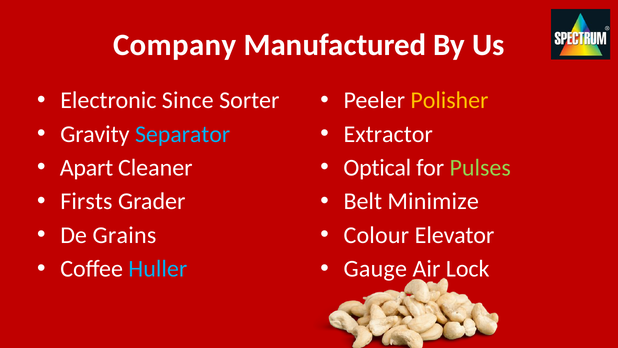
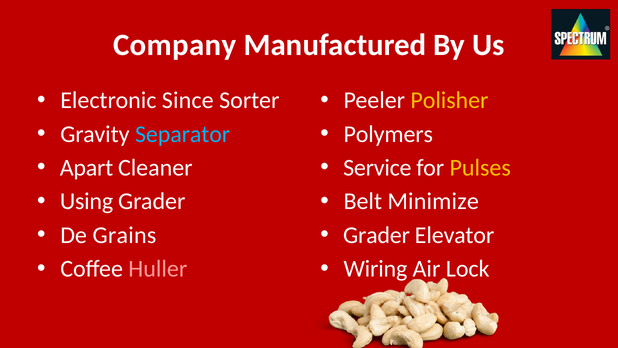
Extractor: Extractor -> Polymers (388, 134)
Optical: Optical -> Service (377, 168)
Pulses colour: light green -> yellow (480, 168)
Firsts: Firsts -> Using (87, 201)
Colour: Colour -> Grader (376, 235)
Huller colour: light blue -> pink (158, 269)
Gauge: Gauge -> Wiring (375, 269)
